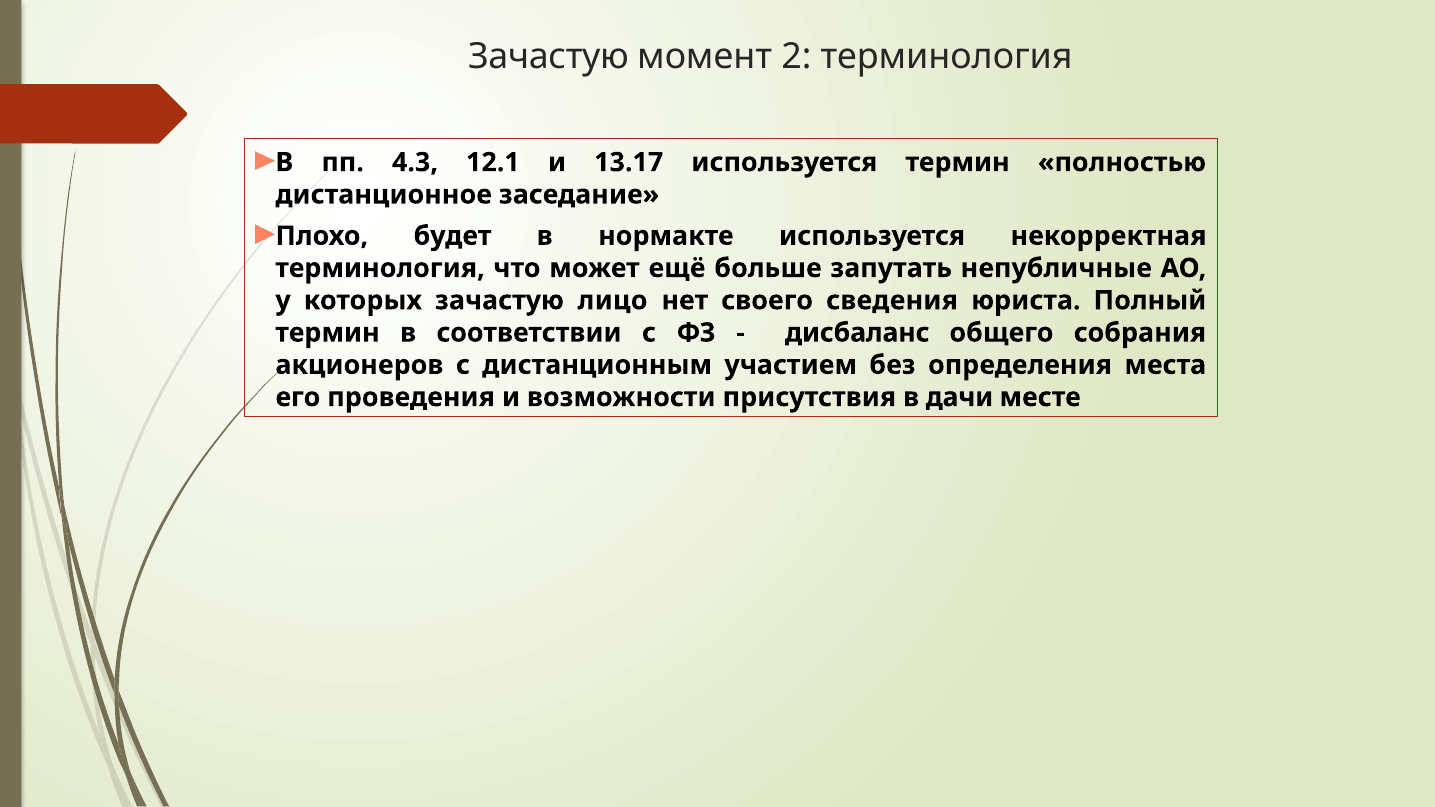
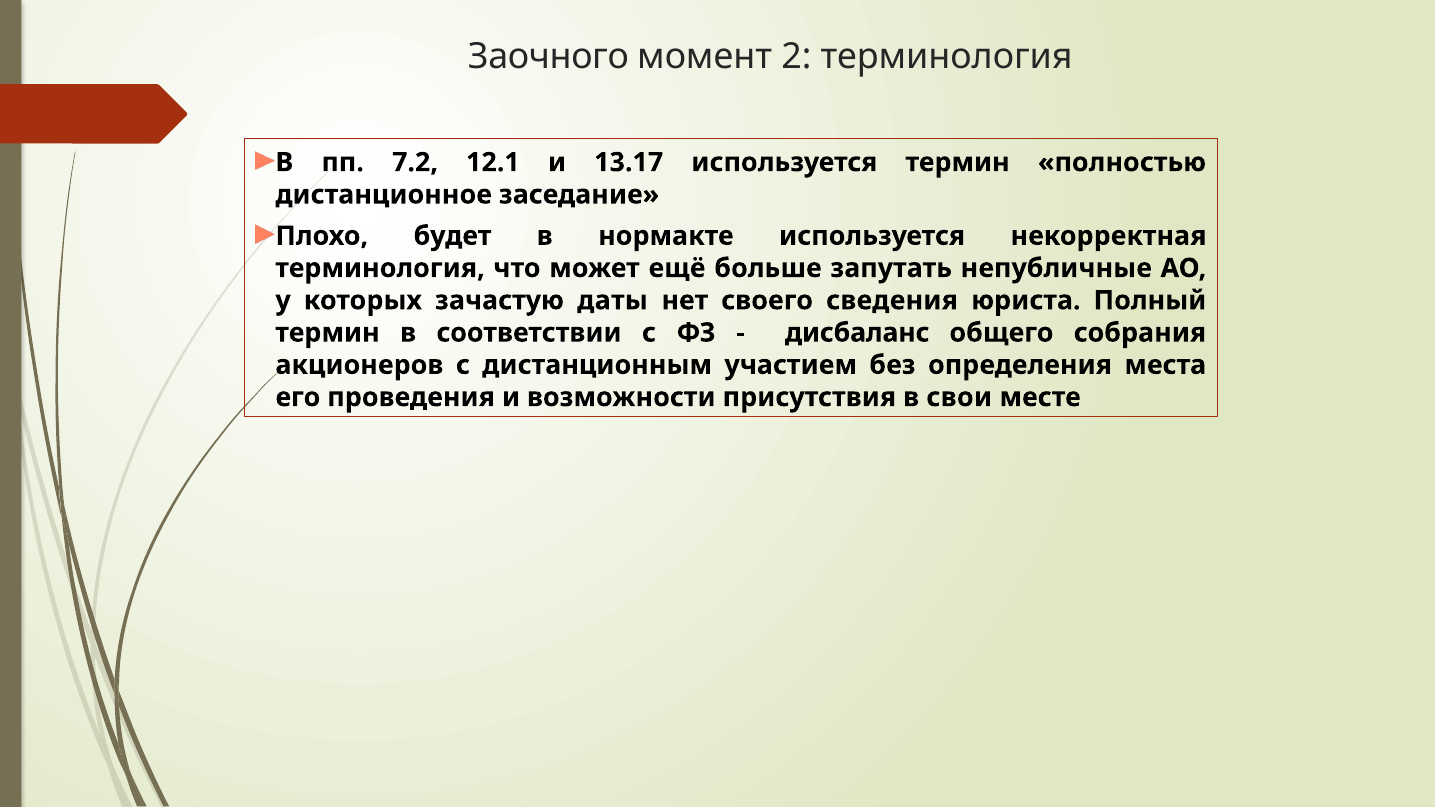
Зачастую: Зачастую -> Заочного (548, 57)
4.3: 4.3 -> 7.2 (415, 162)
лицо: лицо -> даты (613, 301)
дачи: дачи -> свои (959, 397)
